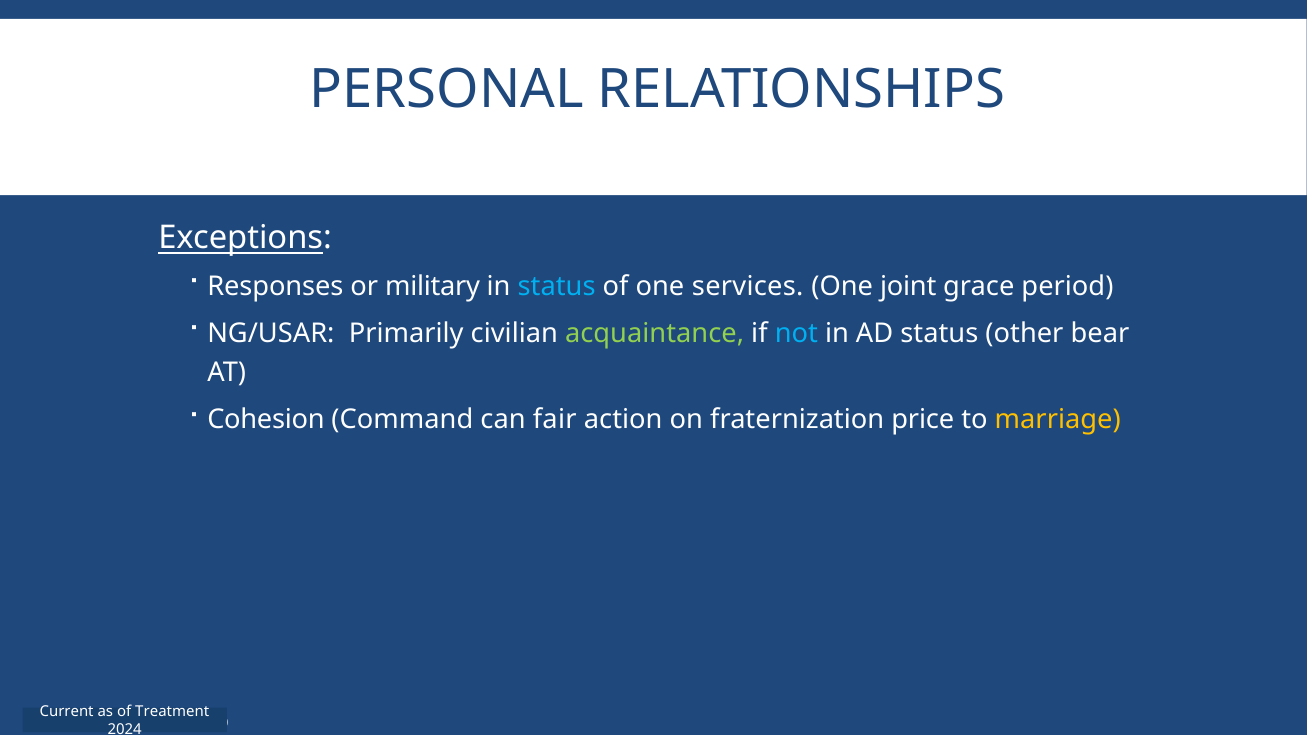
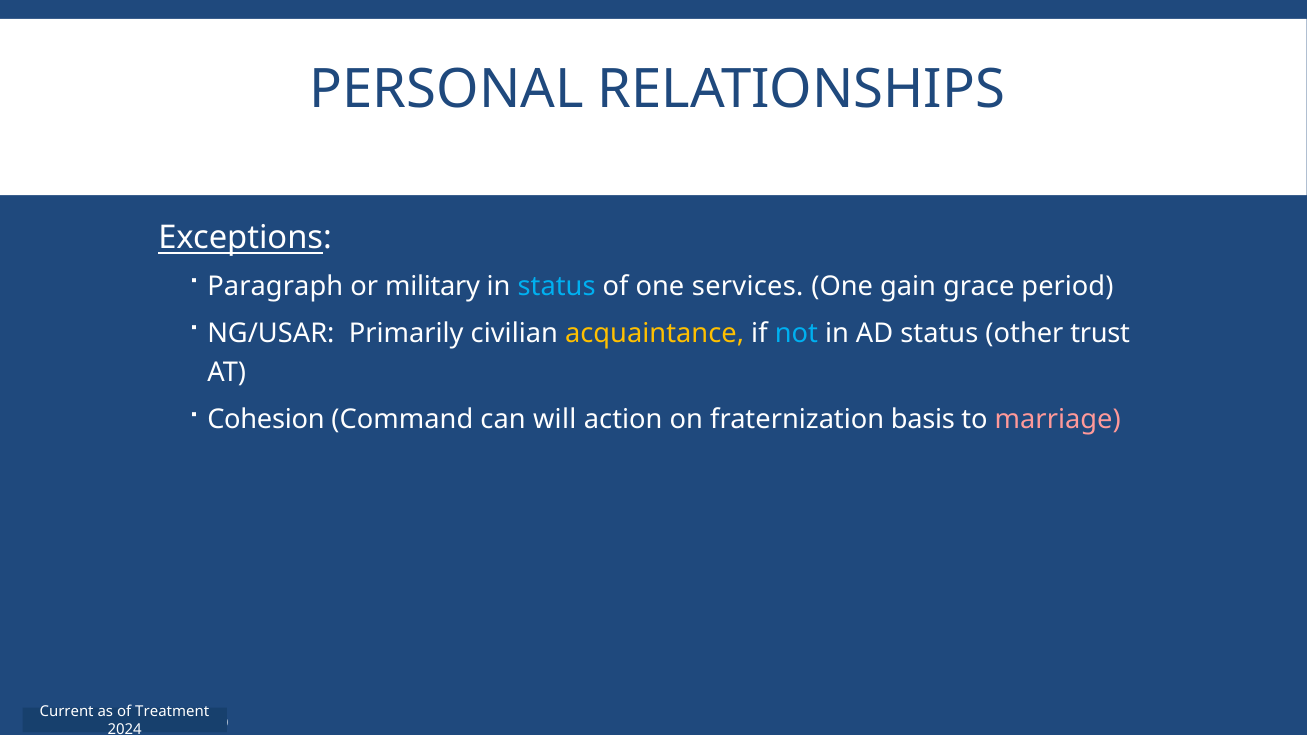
Responses: Responses -> Paragraph (275, 286)
joint: joint -> gain (908, 286)
acquaintance colour: light green -> yellow (655, 333)
bear: bear -> trust (1100, 333)
fair: fair -> will (555, 420)
price: price -> basis (923, 420)
marriage colour: yellow -> pink (1058, 420)
